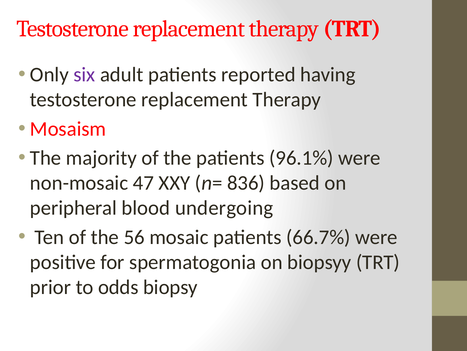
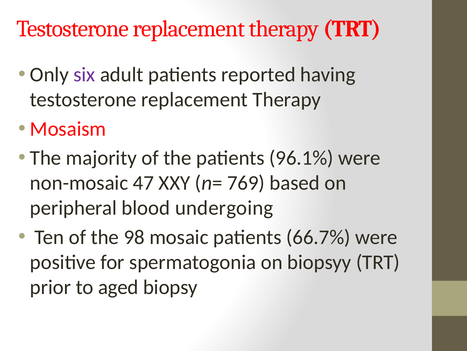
836: 836 -> 769 (246, 183)
56: 56 -> 98 (134, 237)
odds: odds -> aged (118, 287)
